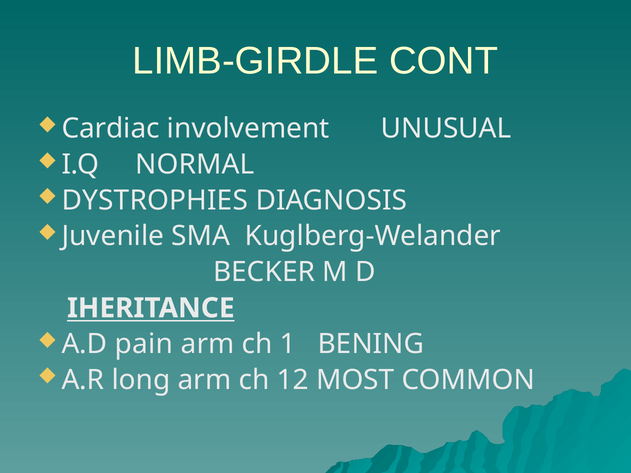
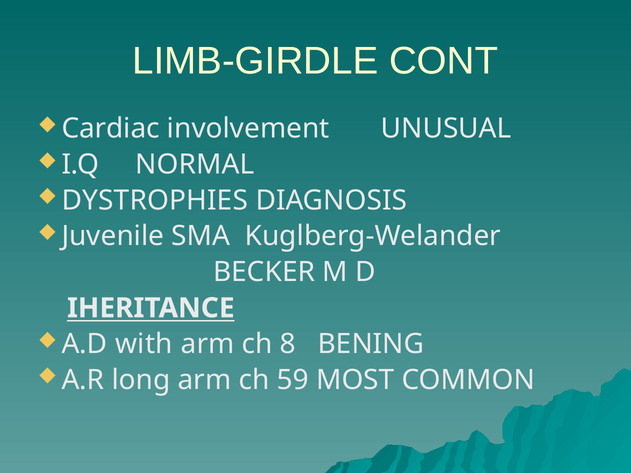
pain: pain -> with (144, 344)
1: 1 -> 8 (288, 344)
12: 12 -> 59 (293, 380)
